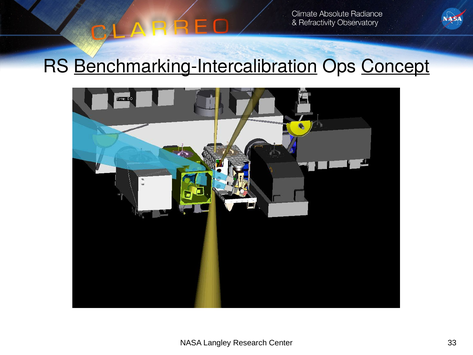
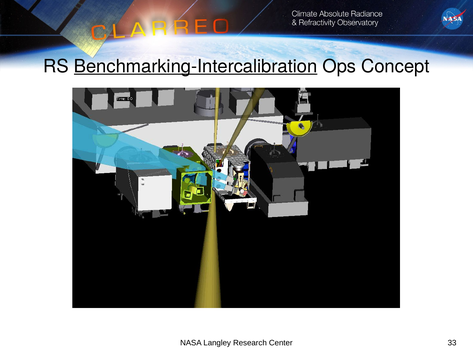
Concept underline: present -> none (395, 66)
